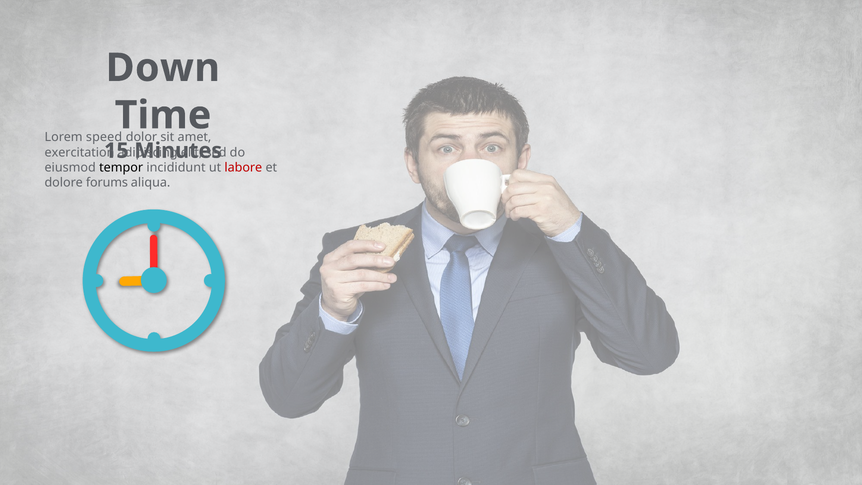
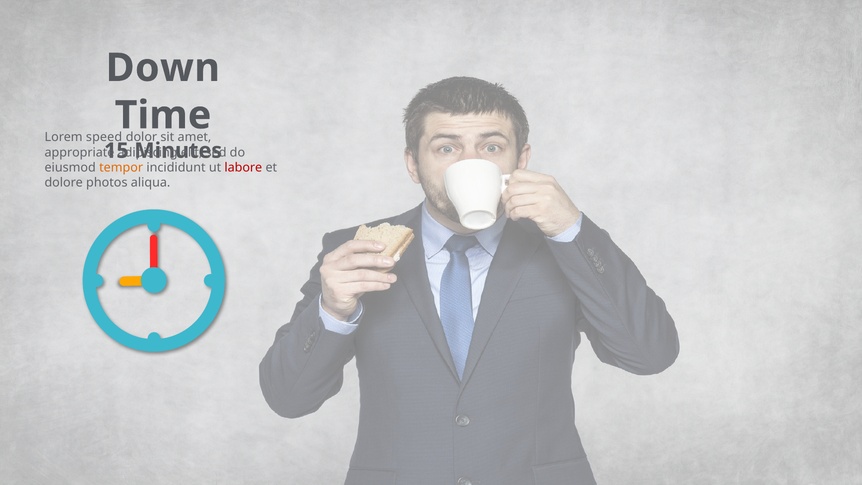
exercitation: exercitation -> appropriate (80, 152)
tempor colour: black -> orange (121, 167)
forums: forums -> photos (107, 183)
